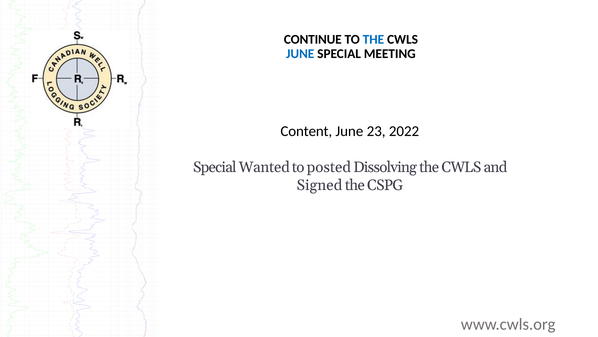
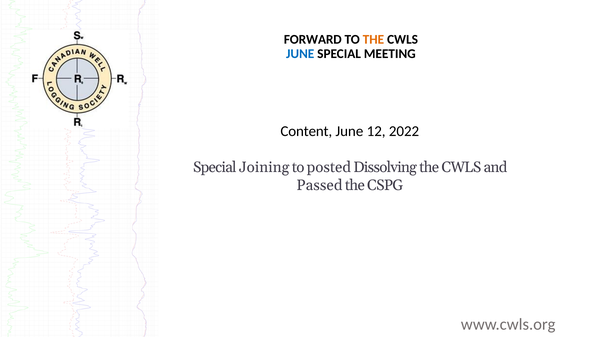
CONTINUE: CONTINUE -> FORWARD (313, 39)
THE colour: blue -> orange (373, 39)
23: 23 -> 12 (376, 131)
Wanted: Wanted -> Joining (264, 167)
Signed: Signed -> Passed (319, 185)
